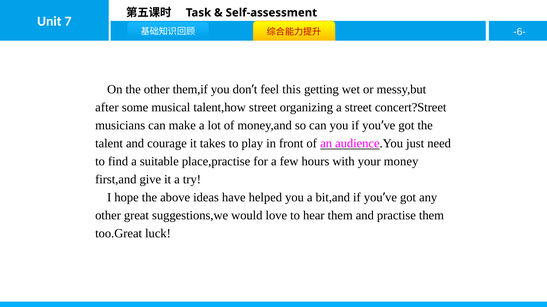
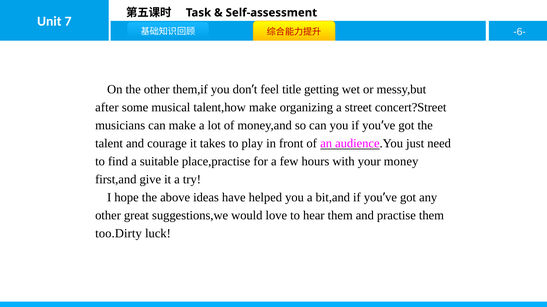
this: this -> title (292, 90)
talent,how street: street -> make (263, 108)
too.Great: too.Great -> too.Dirty (119, 234)
